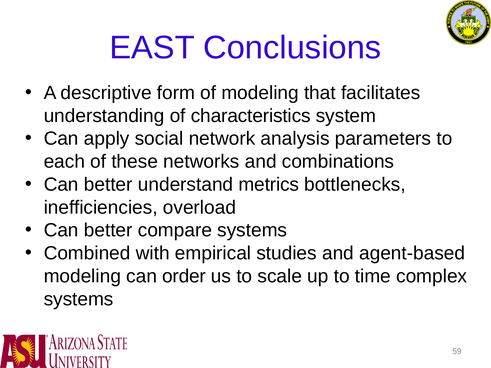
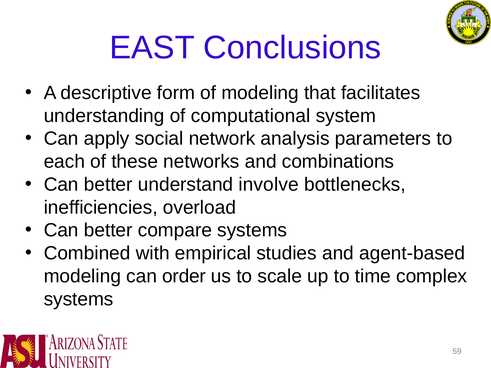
characteristics: characteristics -> computational (251, 116)
metrics: metrics -> involve (269, 185)
